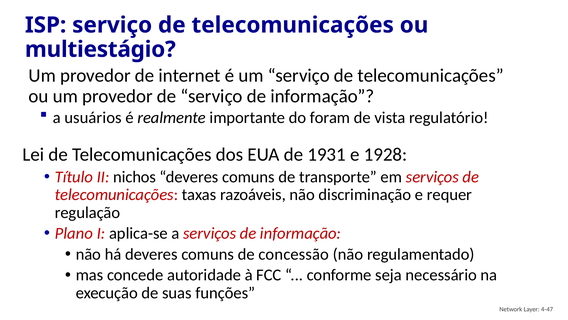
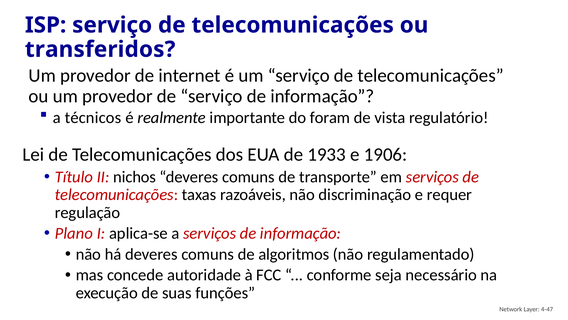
multiestágio: multiestágio -> transferidos (100, 49)
usuários: usuários -> técnicos (93, 117)
1931: 1931 -> 1933 (327, 154)
1928: 1928 -> 1906 (386, 154)
concessão: concessão -> algoritmos (294, 254)
